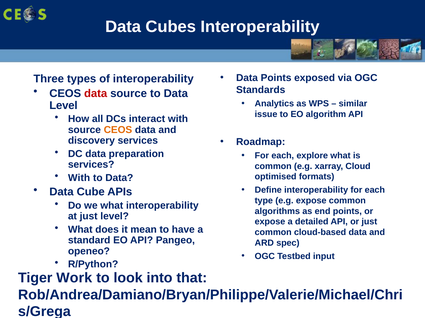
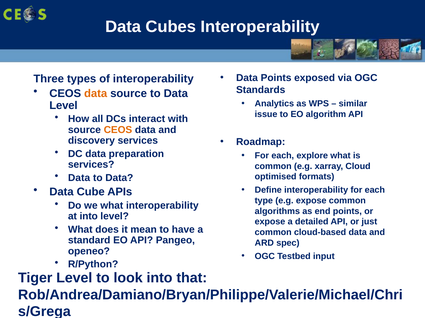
data colour: red -> orange (96, 94)
With: With -> Data (79, 178)
at just: just -> into (89, 217)
Tiger Work: Work -> Level (74, 278)
